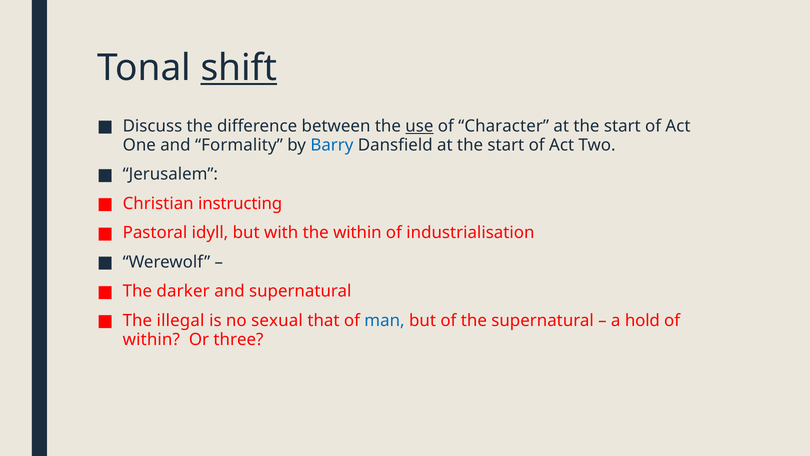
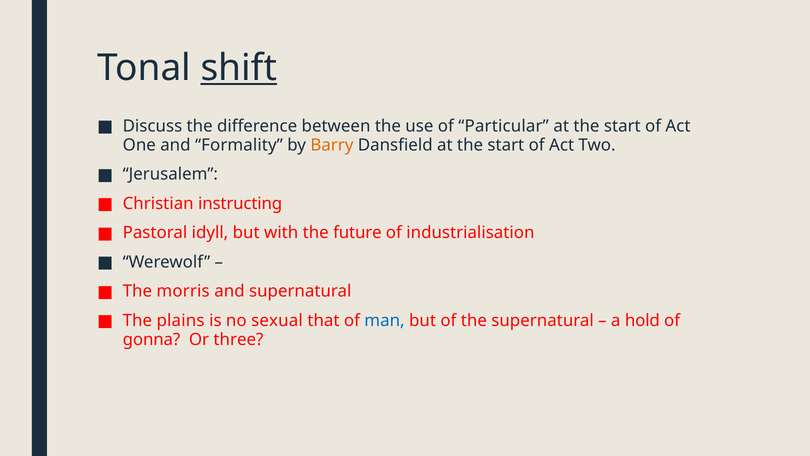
use underline: present -> none (419, 126)
Character: Character -> Particular (504, 126)
Barry colour: blue -> orange (332, 145)
the within: within -> future (357, 233)
darker: darker -> morris (183, 291)
illegal: illegal -> plains (181, 320)
within: within -> gonna (151, 339)
